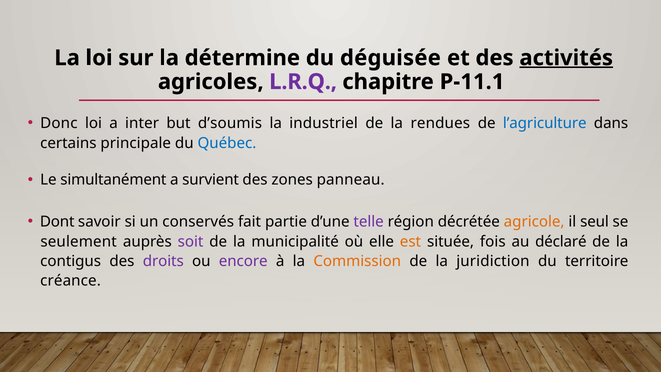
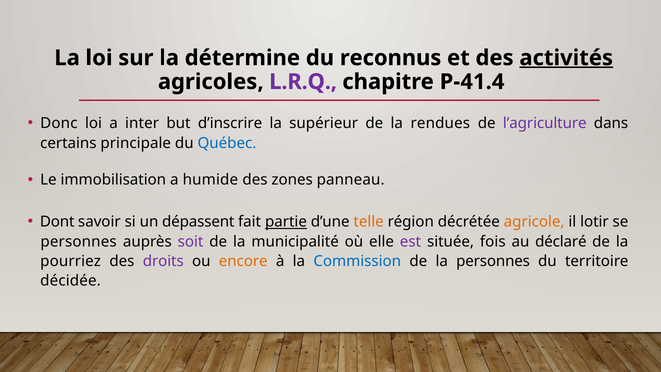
déguisée: déguisée -> reconnus (391, 58)
P-11.1: P-11.1 -> P-41.4 (472, 82)
d’soumis: d’soumis -> d’inscrire (230, 123)
industriel: industriel -> supérieur (324, 123)
l’agriculture colour: blue -> purple (545, 123)
simultanément: simultanément -> immobilisation (113, 180)
survient: survient -> humide (210, 180)
conservés: conservés -> dépassent (198, 222)
partie underline: none -> present (286, 222)
telle colour: purple -> orange (369, 222)
seul: seul -> lotir (594, 222)
seulement: seulement -> personnes (79, 241)
est colour: orange -> purple (410, 241)
contigus: contigus -> pourriez (71, 261)
encore colour: purple -> orange (243, 261)
Commission colour: orange -> blue (357, 261)
la juridiction: juridiction -> personnes (493, 261)
créance: créance -> décidée (71, 281)
